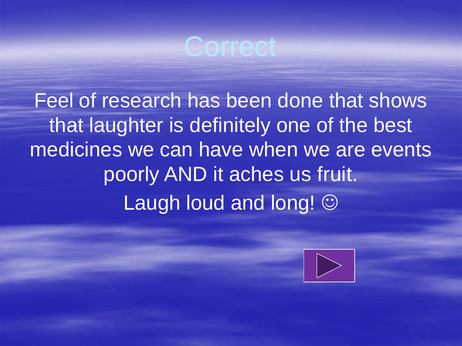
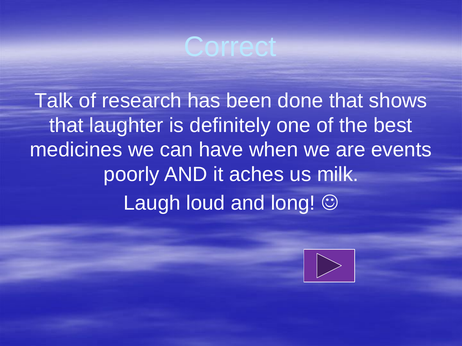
Feel: Feel -> Talk (54, 101)
fruit: fruit -> milk (338, 175)
